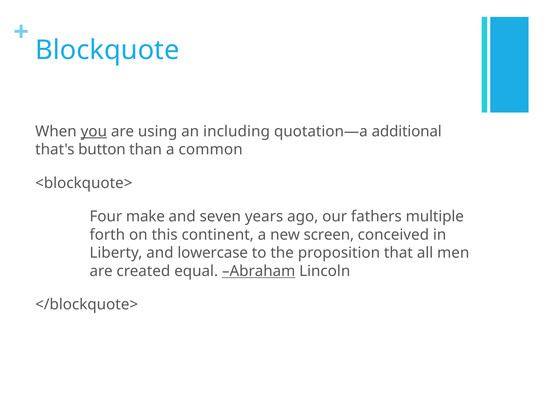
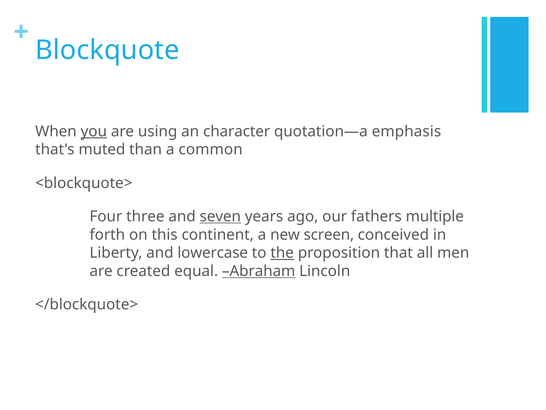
including: including -> character (237, 131)
additional: additional -> emphasis (407, 131)
button: button -> muted (102, 149)
make: make -> three (145, 216)
seven underline: none -> present (220, 216)
the underline: none -> present (282, 253)
